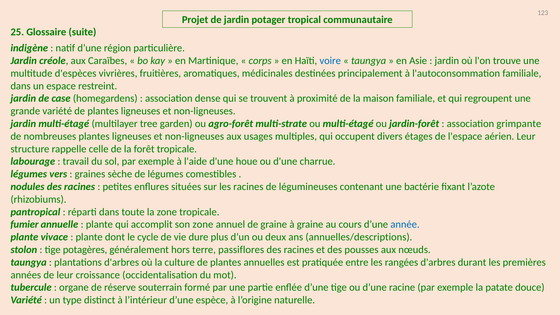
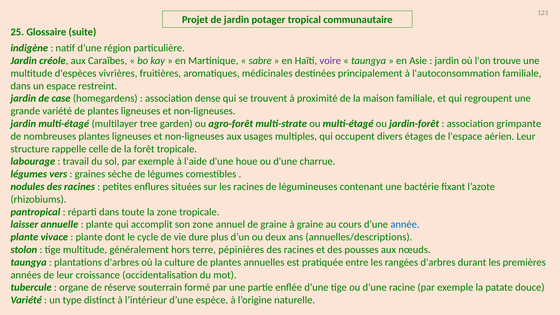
corps: corps -> sabre (260, 61)
voire colour: blue -> purple (330, 61)
fumier: fumier -> laisser (24, 225)
tige potagères: potagères -> multitude (85, 250)
passiflores: passiflores -> pépinières (241, 250)
